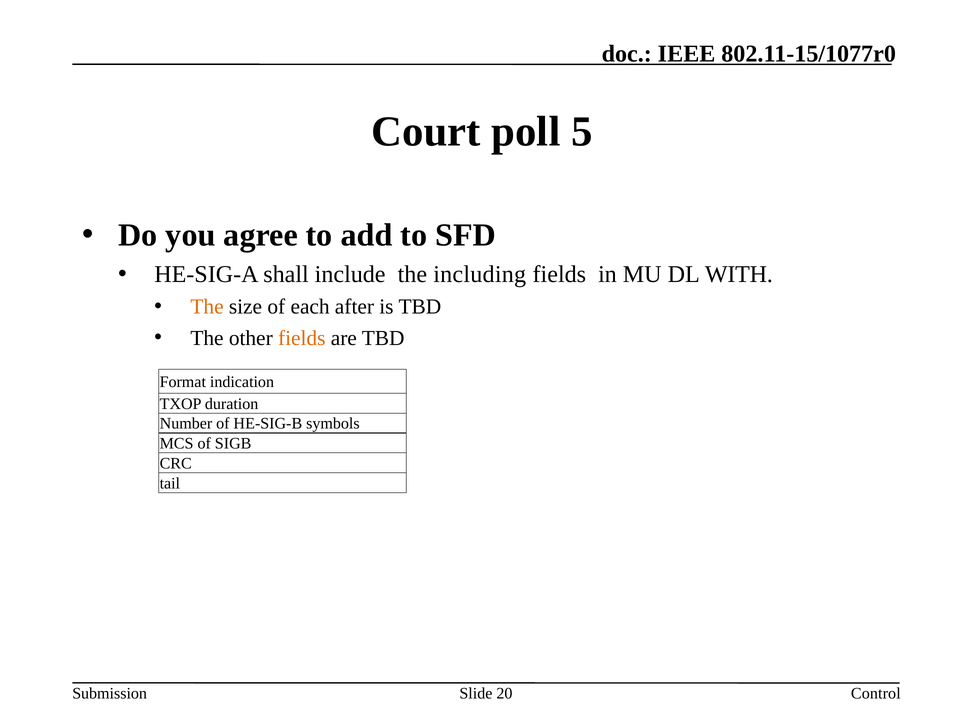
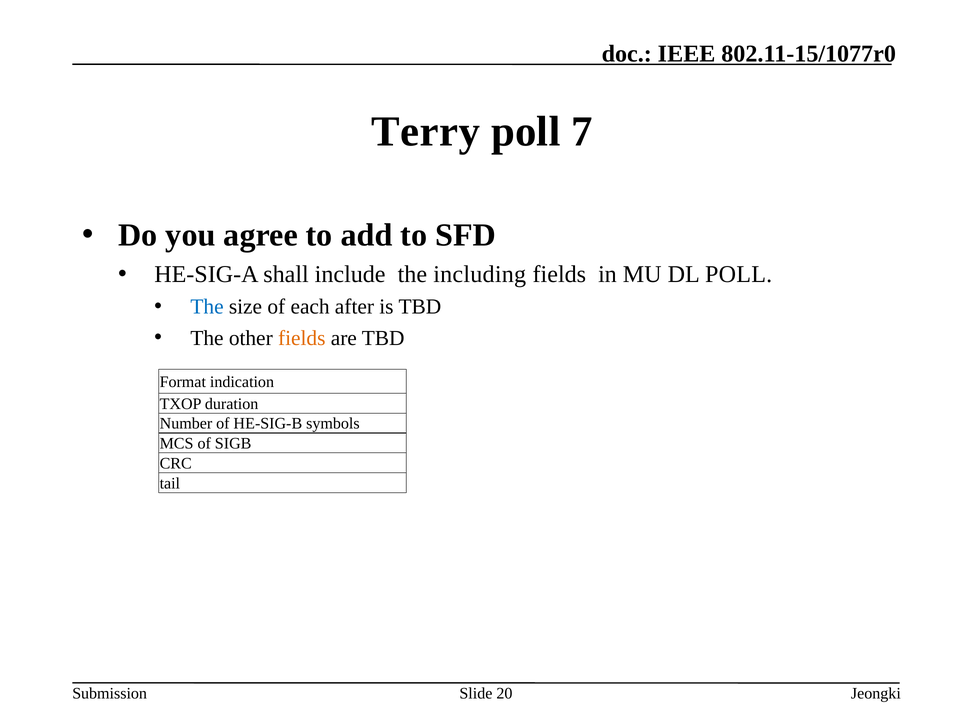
Court: Court -> Terry (426, 131)
5: 5 -> 7 (582, 131)
DL WITH: WITH -> POLL (739, 274)
The colour: orange -> blue (207, 307)
Control: Control -> Jeongki (876, 693)
